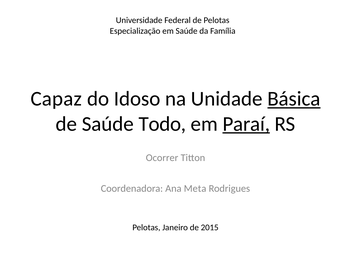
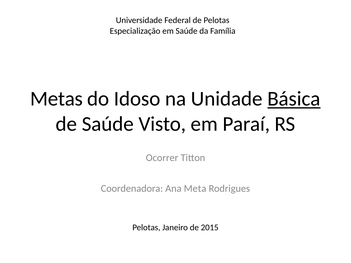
Capaz: Capaz -> Metas (57, 99)
Todo: Todo -> Visto (162, 124)
Paraí underline: present -> none (246, 124)
